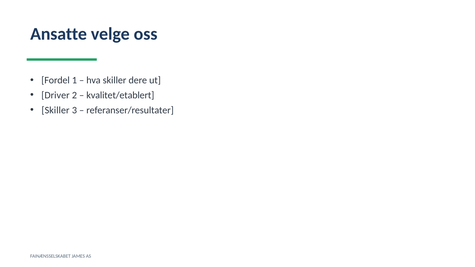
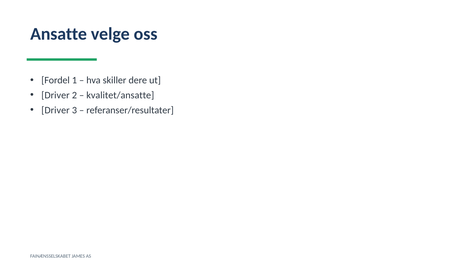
kvalitet/etablert: kvalitet/etablert -> kvalitet/ansatte (120, 95)
Skiller: Skiller -> Driver (56, 110)
